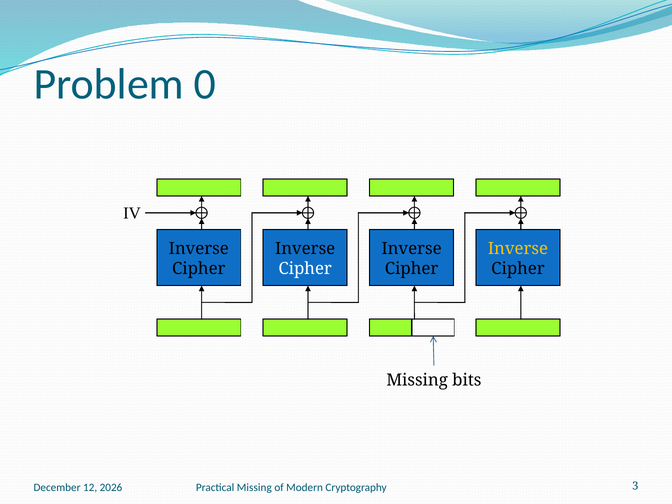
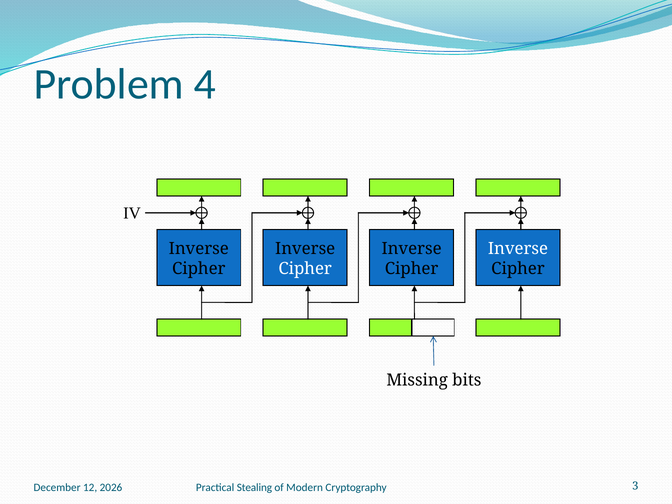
0: 0 -> 4 (205, 84)
Inverse colour: yellow -> white (518, 249)
Practical Missing: Missing -> Stealing (254, 488)
